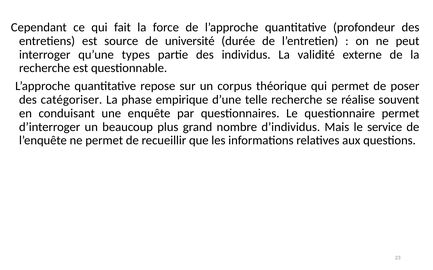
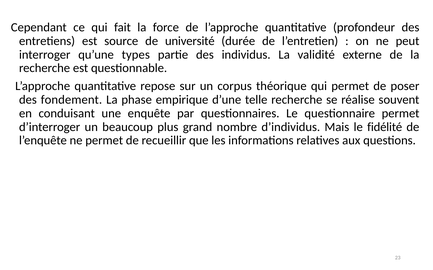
catégoriser: catégoriser -> fondement (71, 100)
service: service -> fidélité (385, 127)
